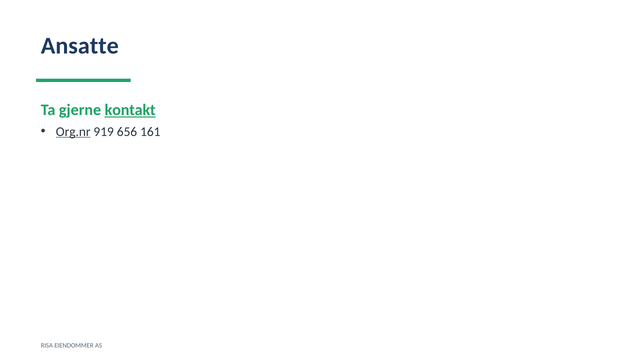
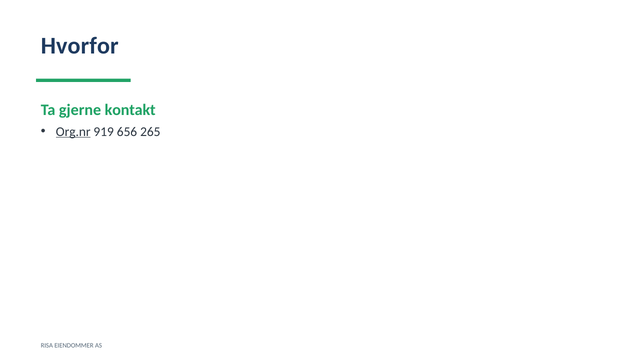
Ansatte: Ansatte -> Hvorfor (80, 46)
kontakt underline: present -> none (130, 110)
161: 161 -> 265 (150, 132)
